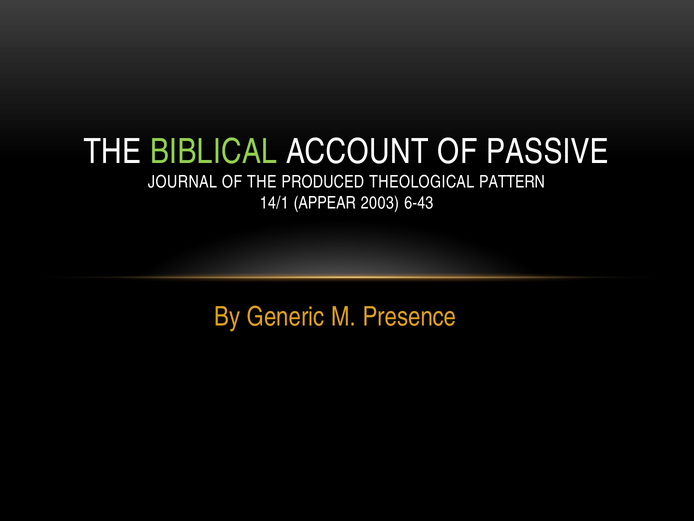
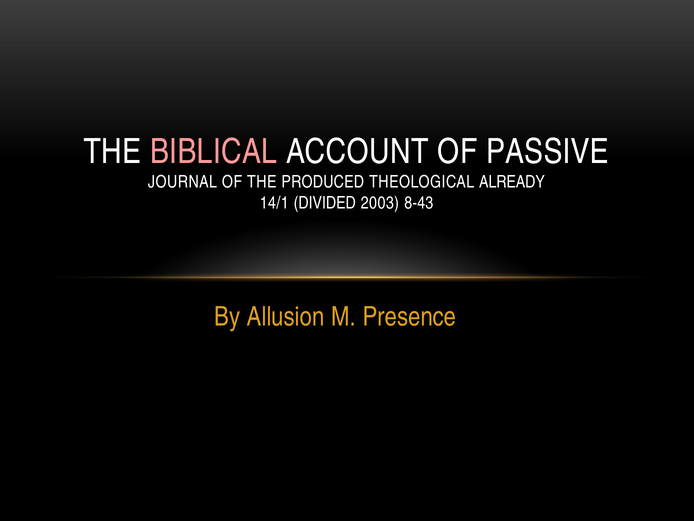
BIBLICAL colour: light green -> pink (214, 152)
PATTERN: PATTERN -> ALREADY (512, 182)
APPEAR: APPEAR -> DIVIDED (325, 203)
6-43: 6-43 -> 8-43 (419, 203)
Generic: Generic -> Allusion (286, 316)
